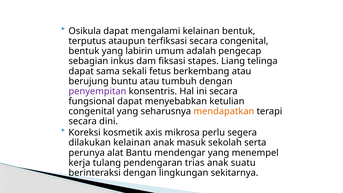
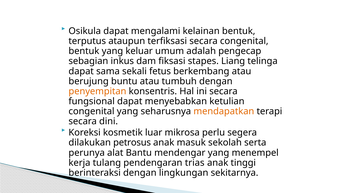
labirin: labirin -> keluar (139, 51)
penyempitan colour: purple -> orange (97, 91)
axis: axis -> luar (154, 133)
dilakukan kelainan: kelainan -> petrosus (132, 143)
suatu: suatu -> tinggi (243, 163)
